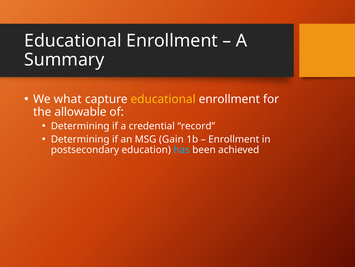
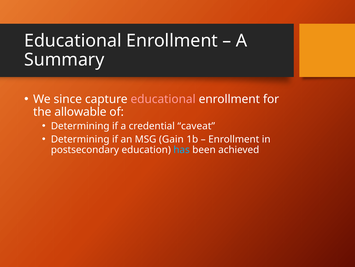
what: what -> since (68, 99)
educational colour: yellow -> pink (163, 99)
record: record -> caveat (196, 126)
